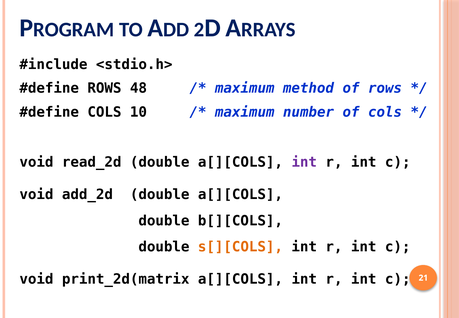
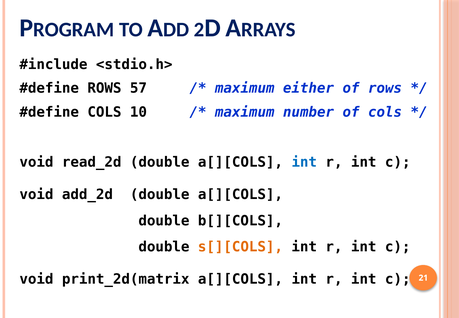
48: 48 -> 57 (138, 88)
method: method -> either (308, 88)
int colour: purple -> blue (304, 162)
